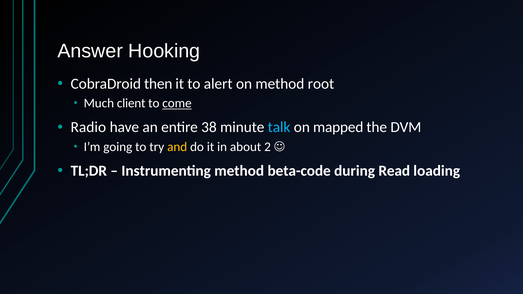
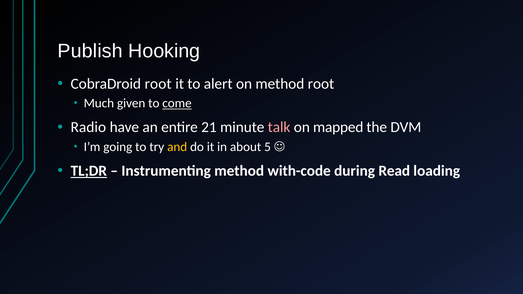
Answer: Answer -> Publish (90, 51)
CobraDroid then: then -> root (158, 84)
client: client -> given (131, 103)
38: 38 -> 21 (209, 127)
talk colour: light blue -> pink (279, 127)
2: 2 -> 5 (268, 147)
TL;DR underline: none -> present (89, 171)
beta-code: beta-code -> with-code (299, 171)
